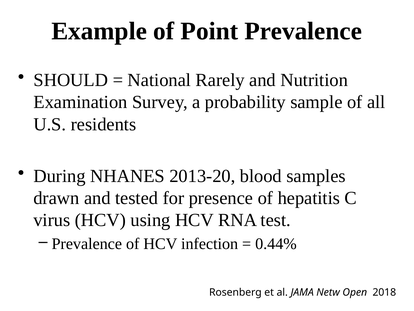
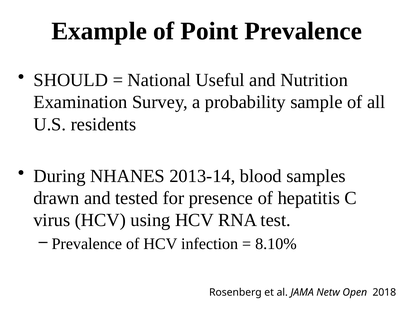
Rarely: Rarely -> Useful (220, 80)
2013-20: 2013-20 -> 2013-14 (202, 176)
0.44%: 0.44% -> 8.10% (276, 244)
